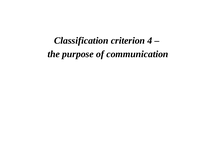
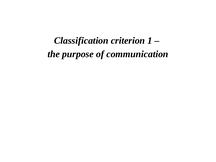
4: 4 -> 1 (150, 41)
